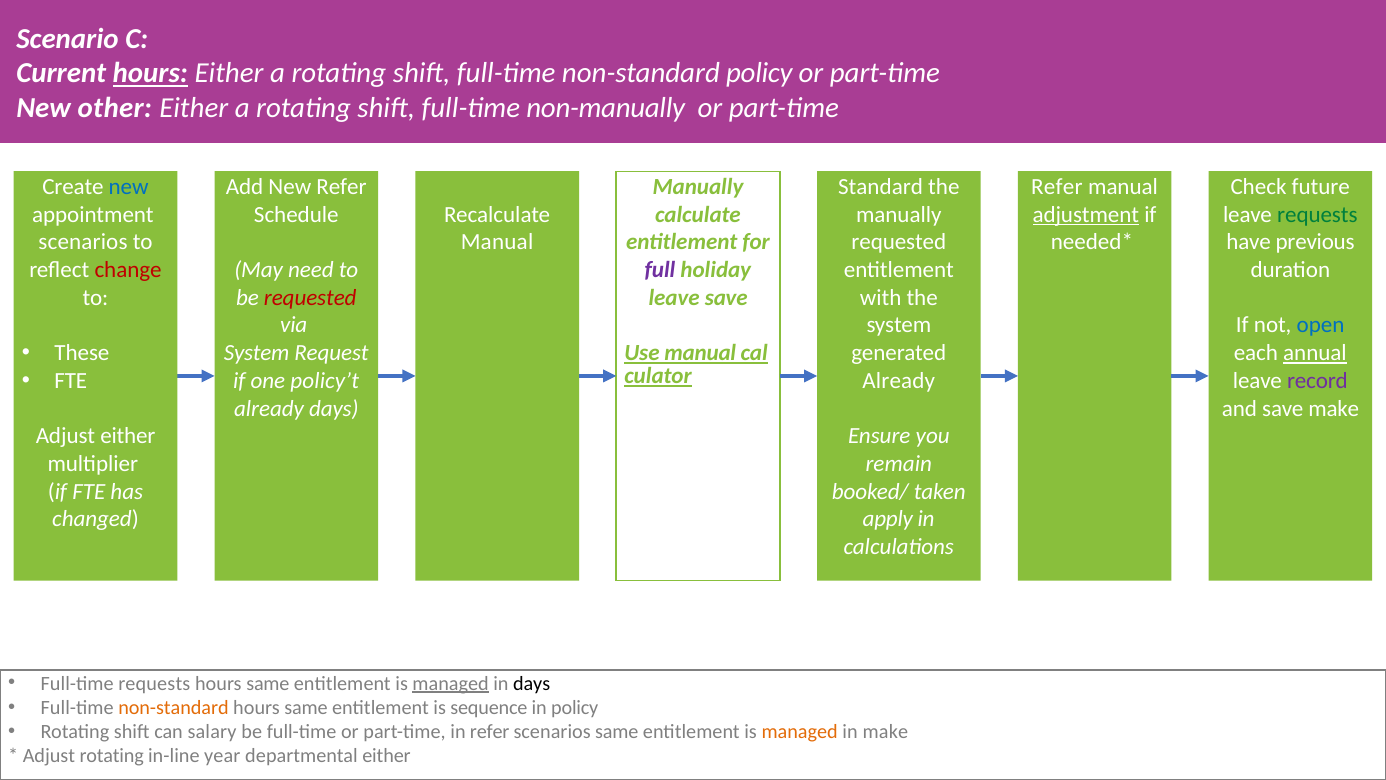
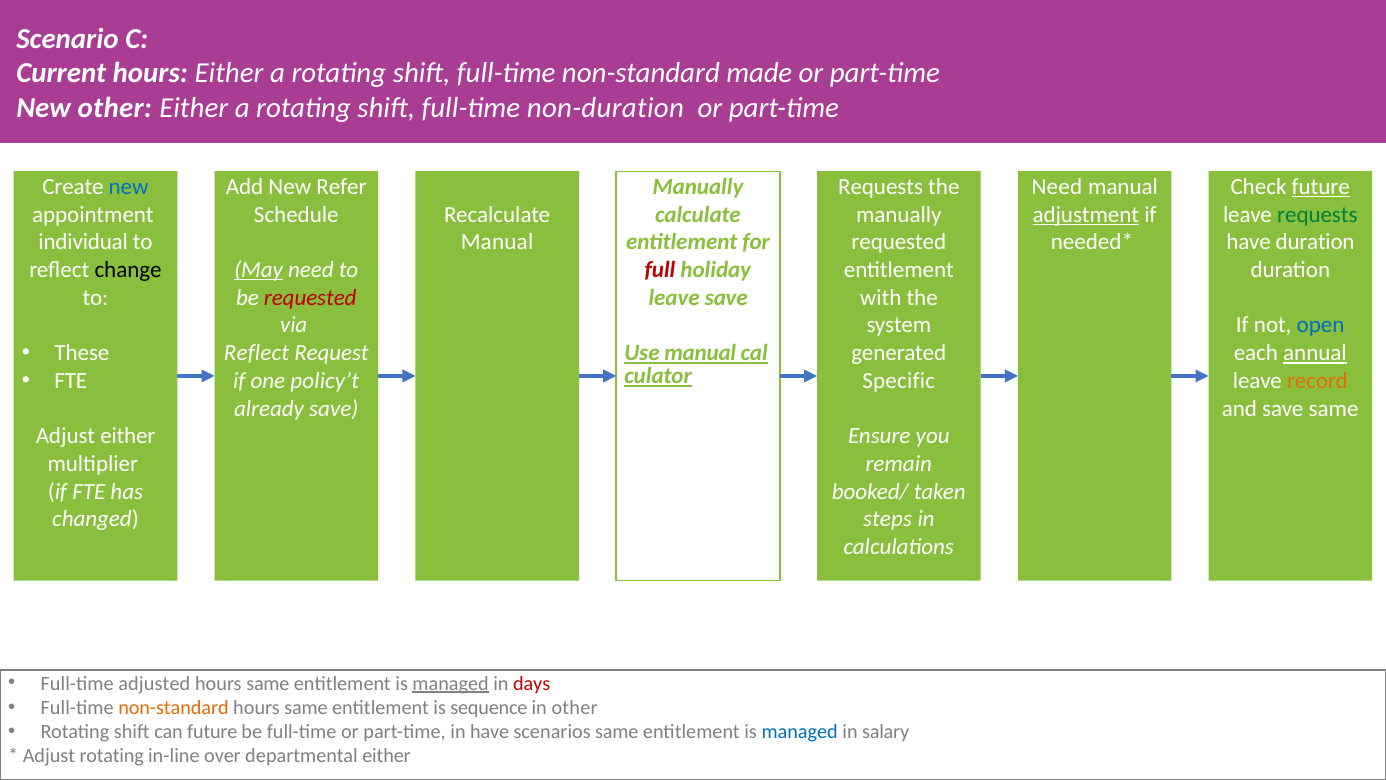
hours underline: present -> none (150, 73)
non-standard policy: policy -> made (759, 73)
non-manually: non-manually -> non-duration (605, 108)
Standard: Standard -> Requests (881, 187)
Refer: Refer -> Need (1057, 187)
future underline: none -> present (1321, 187)
scenarios: scenarios -> individual (83, 242)
have previous: previous -> duration (1315, 242)
change colour: red -> black (128, 270)
May underline: none -> present (259, 270)
full colour: purple -> red (660, 270)
System: System -> Reflect (257, 353)
Already: Already -> Specific (899, 381)
record colour: purple -> orange (1317, 381)
already days: days -> save (334, 408)
save make: make -> same (1334, 408)
apply: apply -> steps (888, 519)
Full-time requests: requests -> adjusted (154, 683)
days colour: black -> red (532, 683)
in policy: policy -> other (575, 707)
can salary: salary -> future (212, 732)
in refer: refer -> have (490, 732)
managed colour: orange -> blue (800, 732)
in make: make -> salary (886, 732)
year: year -> over (222, 756)
